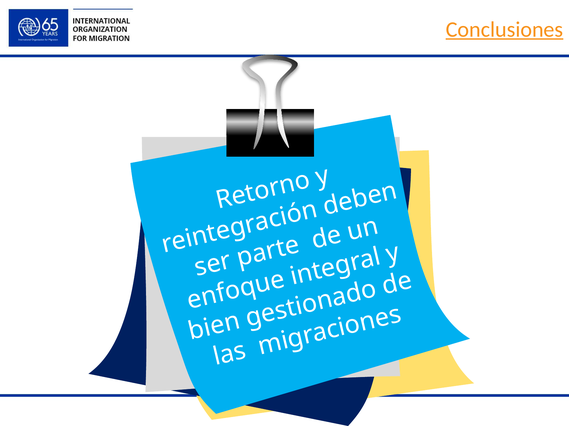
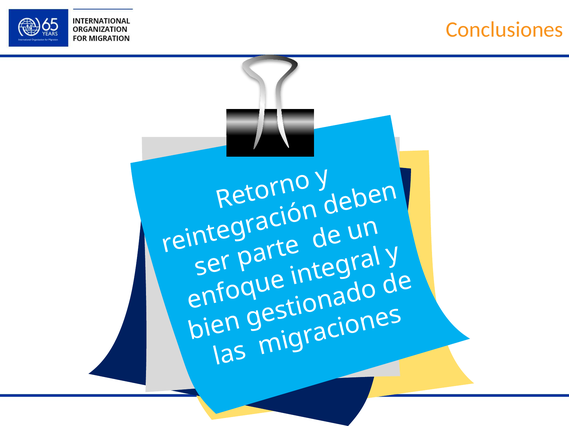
Conclusiones underline: present -> none (505, 30)
